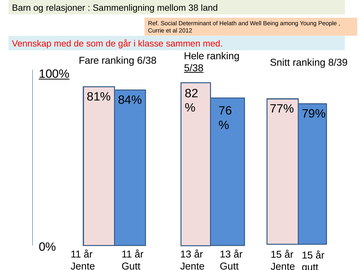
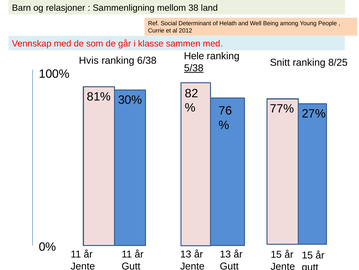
Fare: Fare -> Hvis (89, 60)
8/39: 8/39 -> 8/25 (338, 62)
100% underline: present -> none (54, 74)
84%: 84% -> 30% (130, 100)
79%: 79% -> 27% (314, 113)
